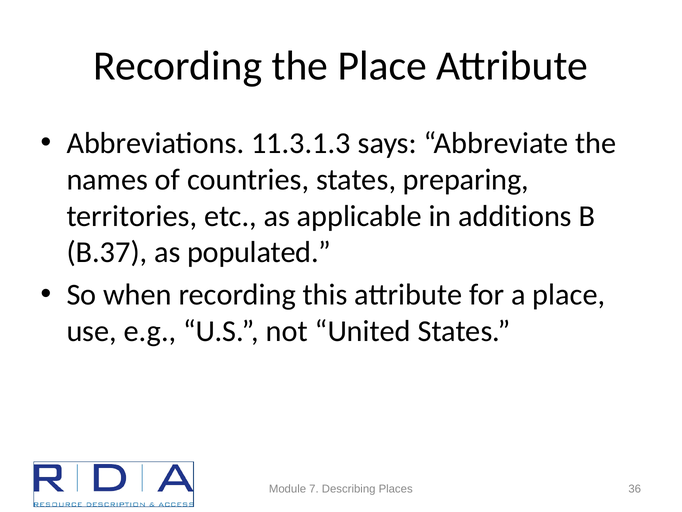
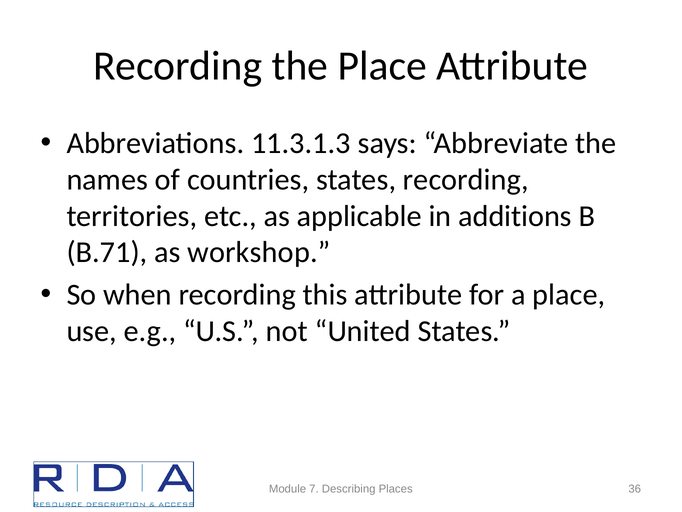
states preparing: preparing -> recording (466, 179)
B.37: B.37 -> B.71 (107, 252)
populated: populated -> workshop (259, 252)
